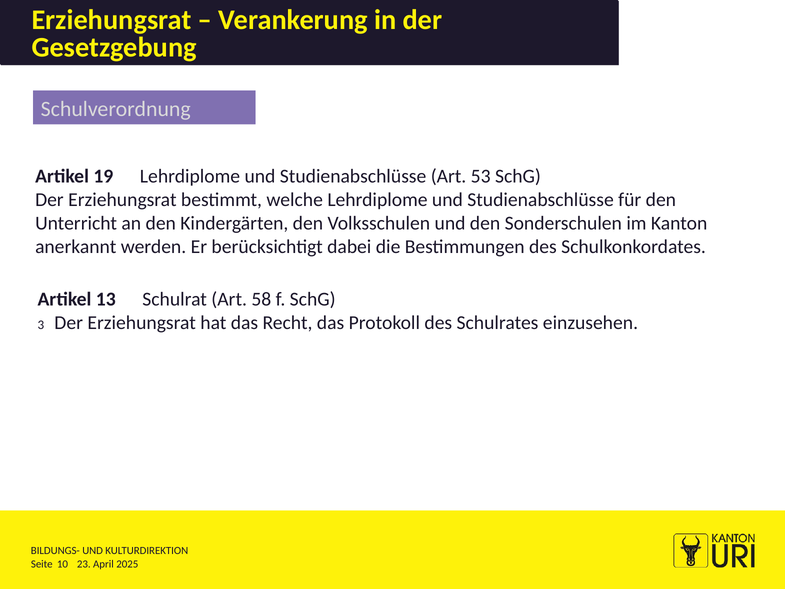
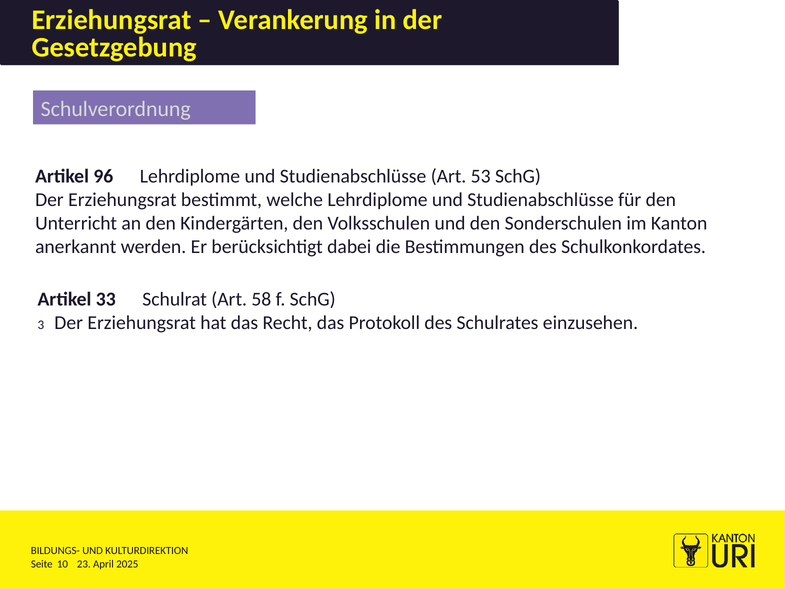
19: 19 -> 96 (103, 176)
13: 13 -> 33 (106, 299)
